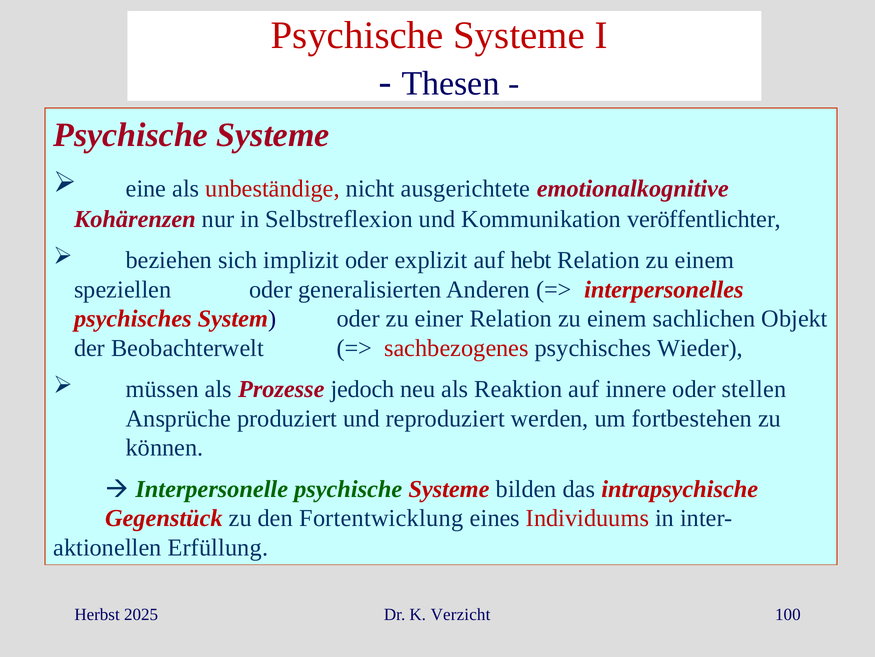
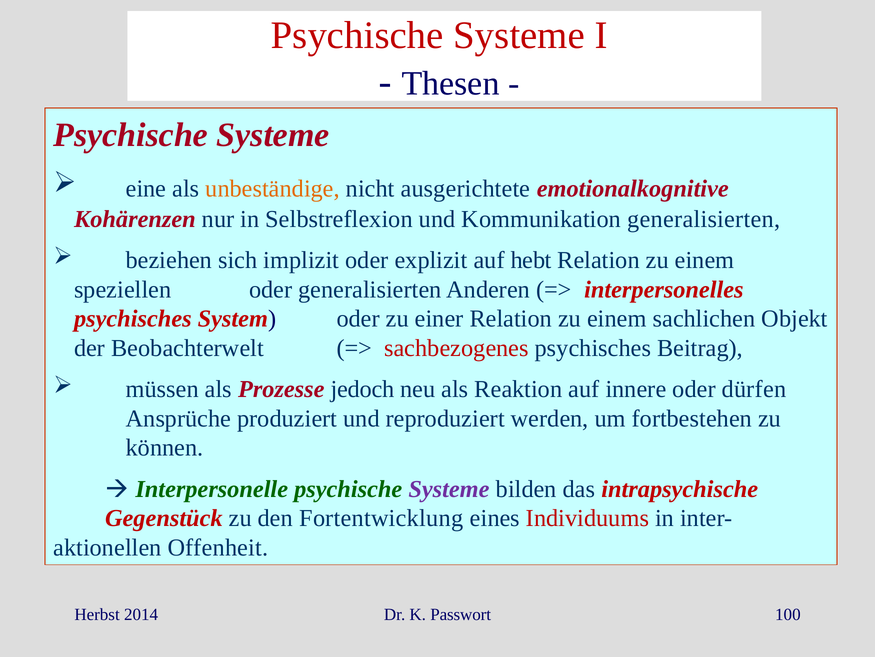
unbeständige colour: red -> orange (273, 189)
Kommunikation veröffentlichter: veröffentlichter -> generalisierten (704, 219)
Wieder: Wieder -> Beitrag (700, 348)
stellen: stellen -> dürfen (754, 389)
Systeme colour: red -> purple (449, 489)
Erfüllung: Erfüllung -> Offenheit (218, 547)
2025: 2025 -> 2014 (141, 614)
Verzicht: Verzicht -> Passwort (461, 614)
